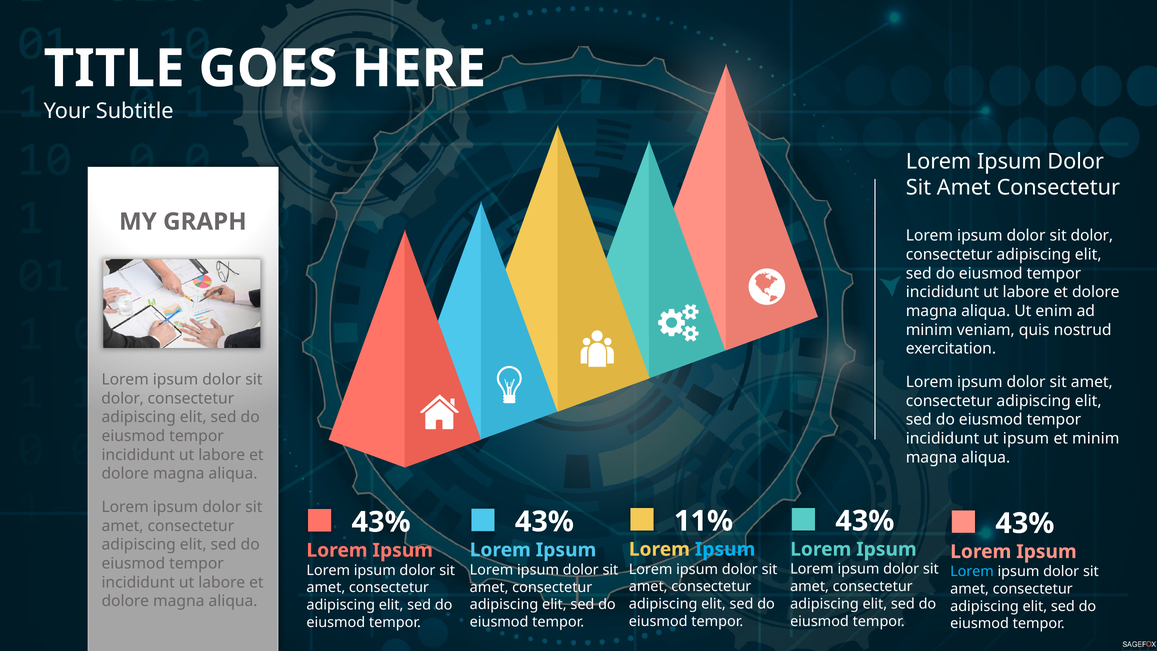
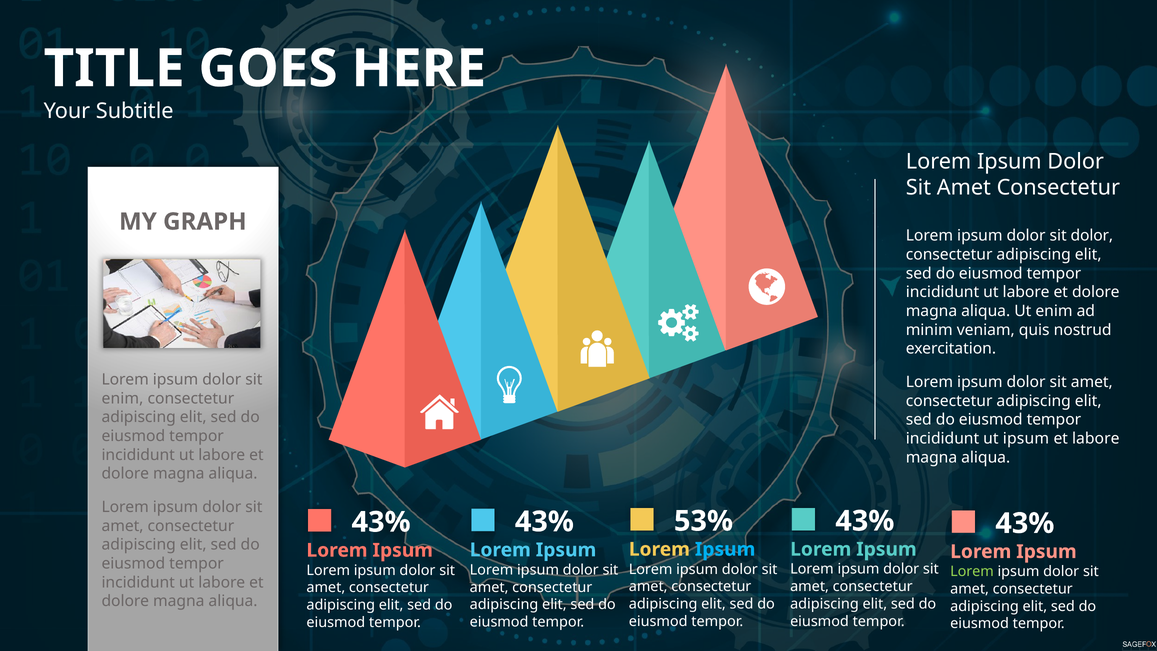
dolor: dolor -> enim (123, 398)
et minim: minim -> labore (1096, 438)
11%: 11% -> 53% (703, 521)
Lorem colour: light blue -> light green (972, 571)
